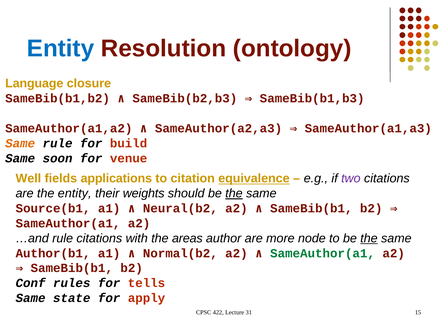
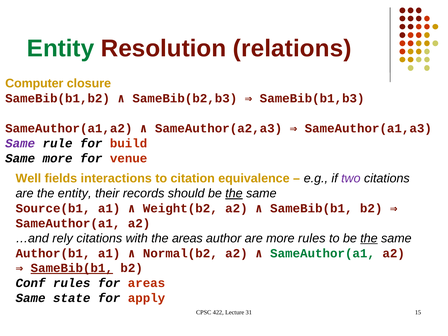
Entity colour: blue -> green (61, 48)
ontology: ontology -> relations (292, 48)
Language: Language -> Computer (34, 84)
Same colour: orange -> purple (20, 143)
Same soon: soon -> more (58, 158)
applications: applications -> interactions (116, 179)
equivalence underline: present -> none (254, 179)
weights: weights -> records (144, 193)
Neural(b2: Neural(b2 -> Weight(b2 (180, 208)
…and rule: rule -> rely (63, 238)
more node: node -> rules (312, 238)
SameBib(b1 underline: none -> present (72, 268)
for tells: tells -> areas (147, 283)
